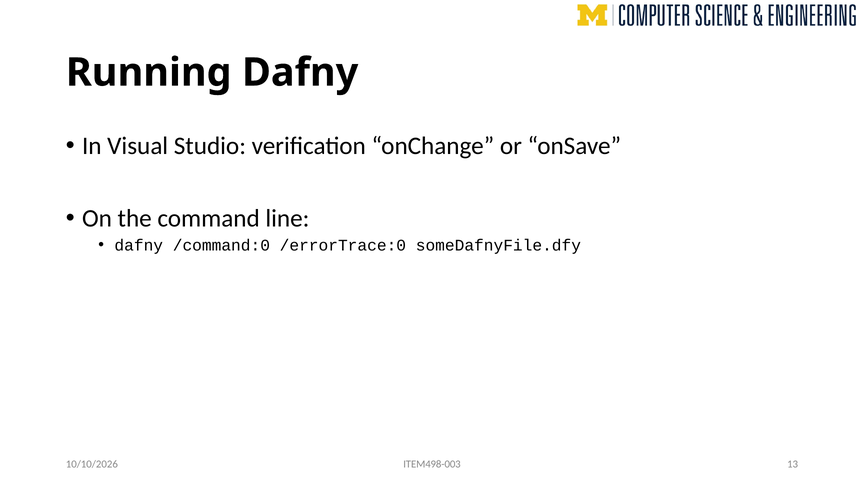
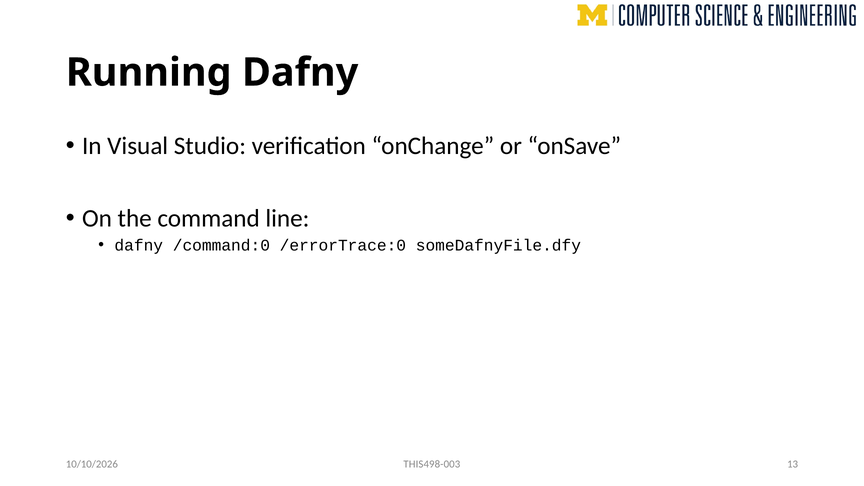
ITEM498-003: ITEM498-003 -> THIS498-003 (432, 464)
